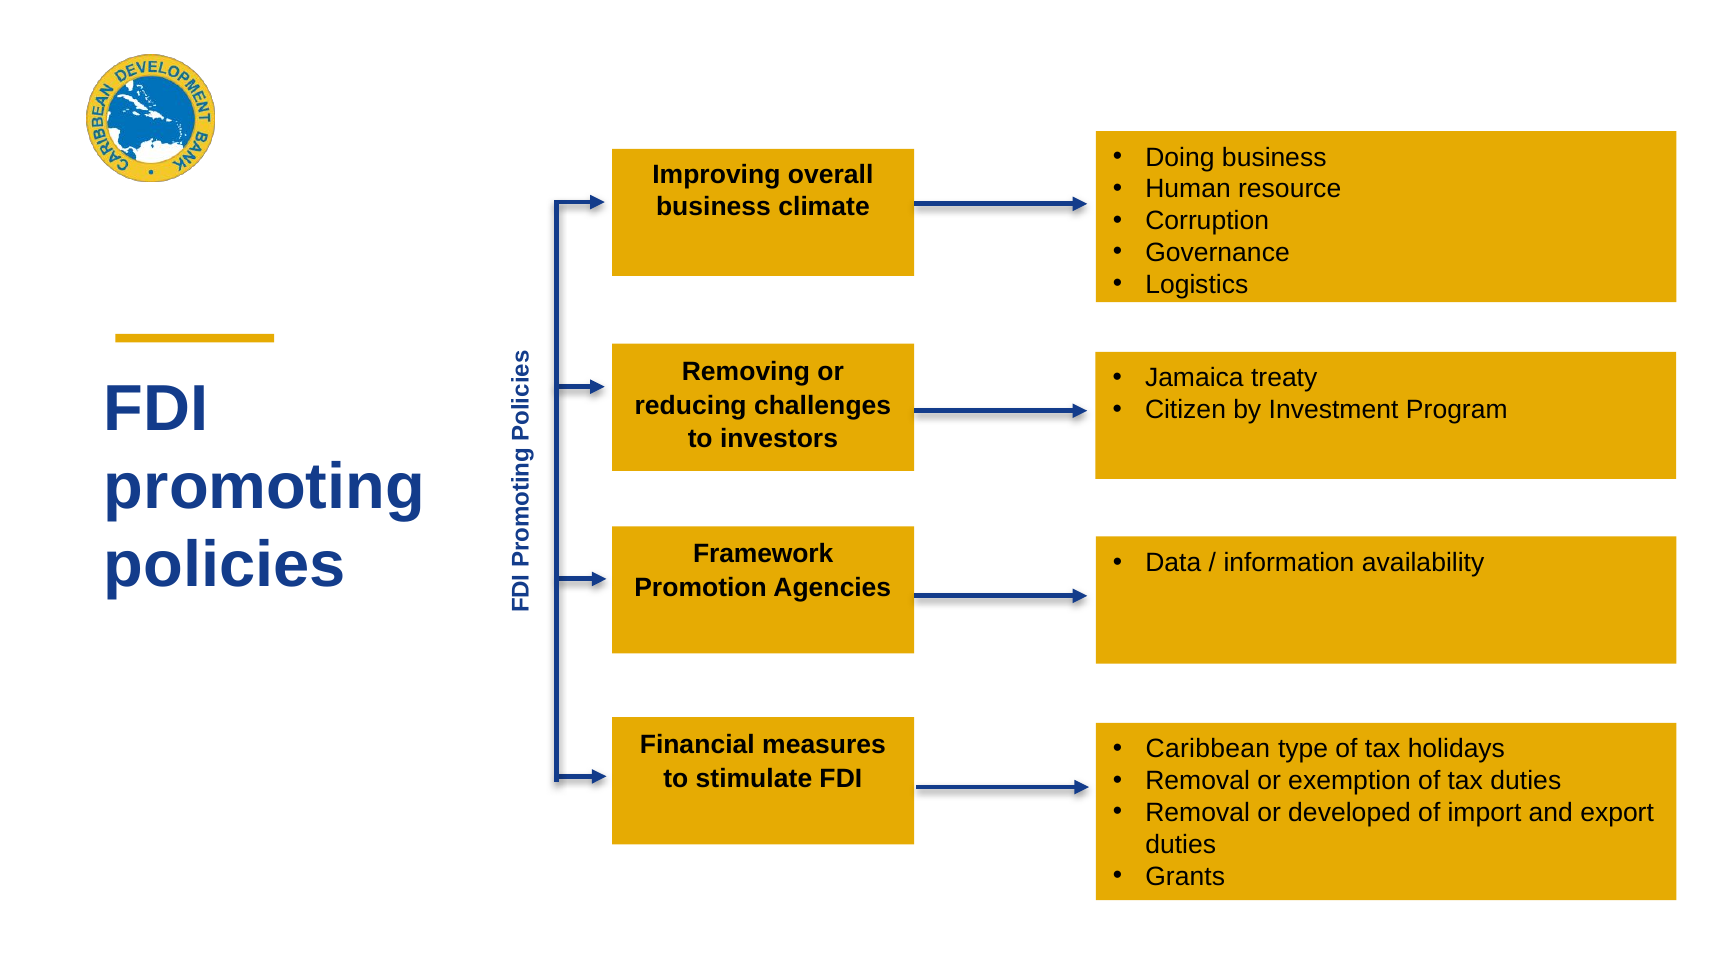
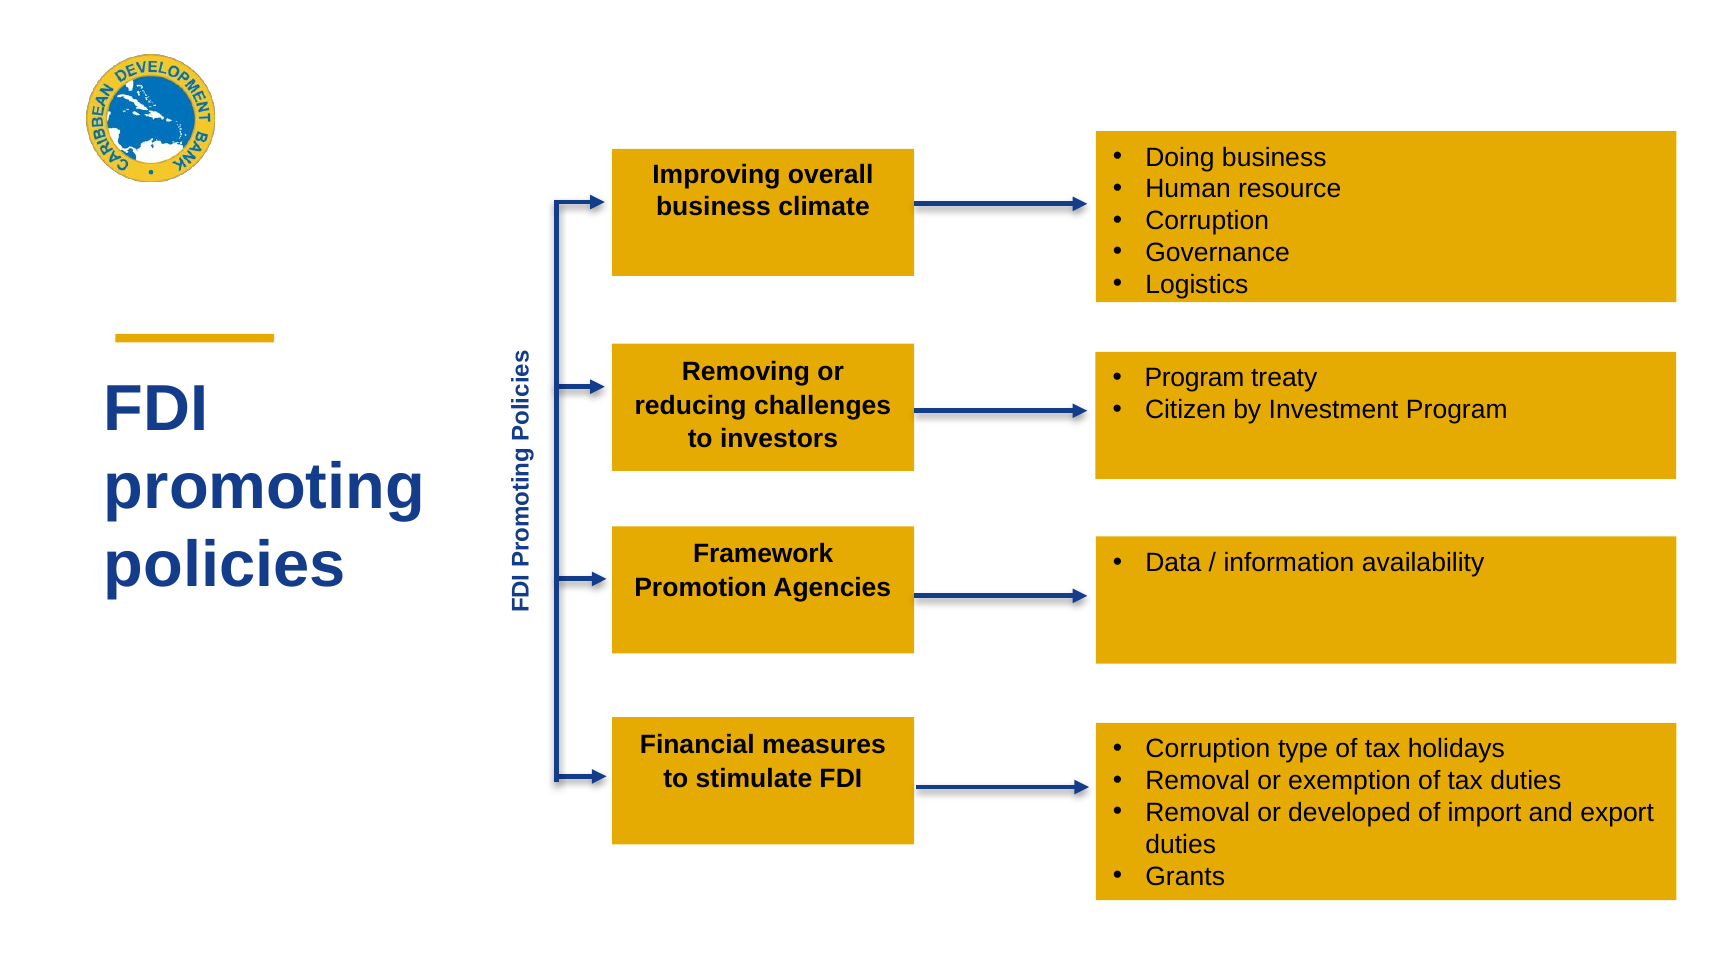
Jamaica: Jamaica -> Program (1194, 378)
Caribbean: Caribbean -> Corruption (1208, 749)
